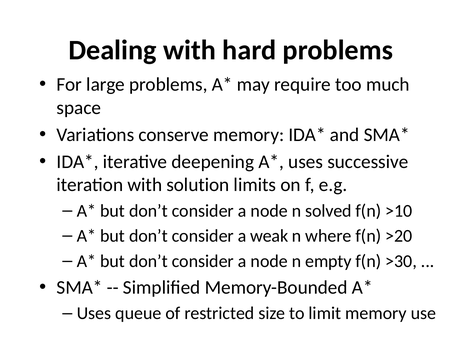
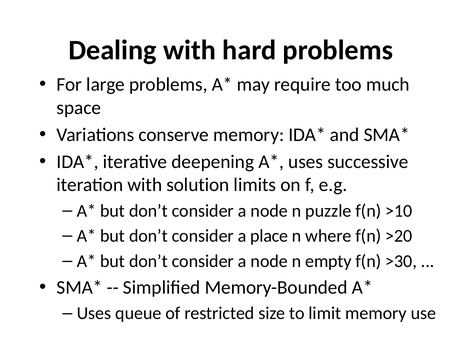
solved: solved -> puzzle (328, 210)
weak: weak -> place (269, 236)
